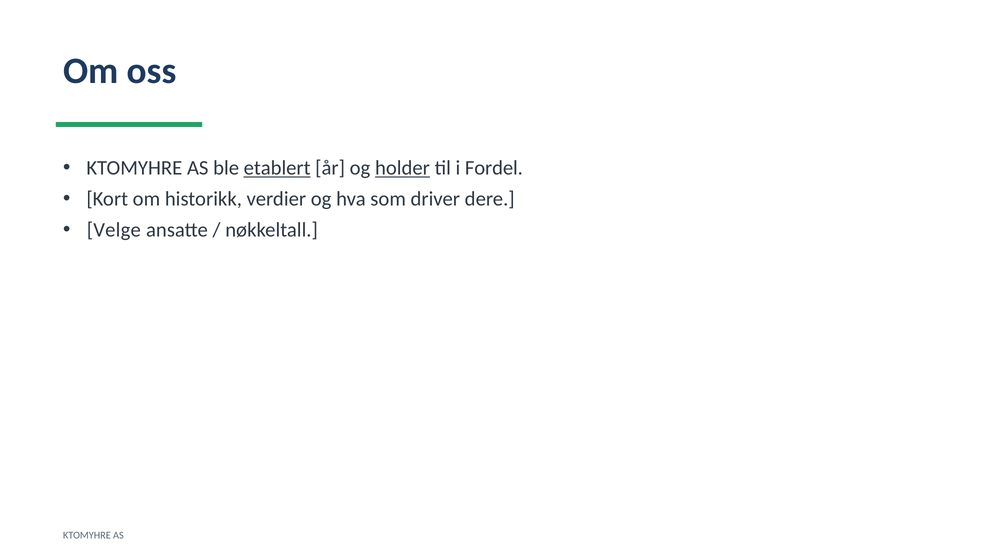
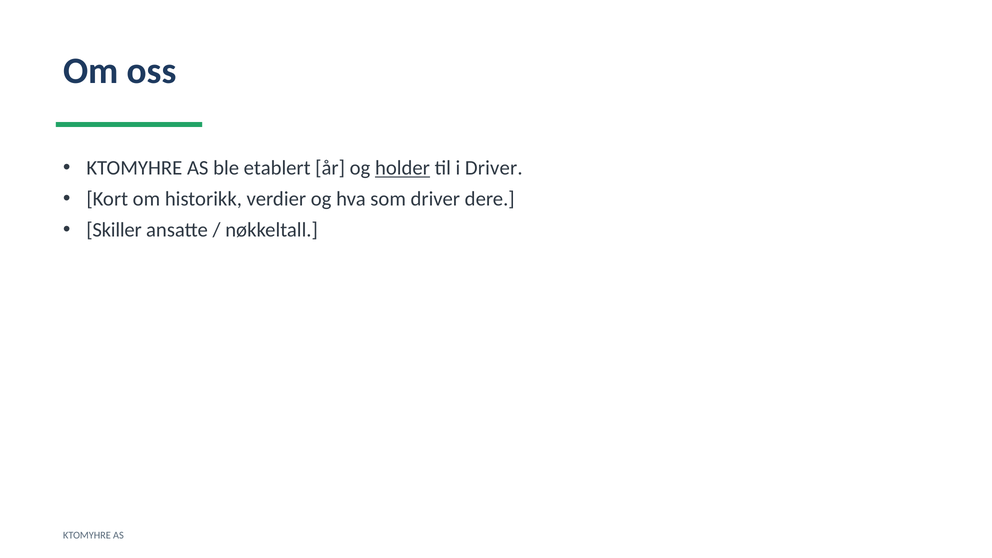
etablert underline: present -> none (277, 168)
i Fordel: Fordel -> Driver (494, 168)
Velge: Velge -> Skiller (114, 230)
